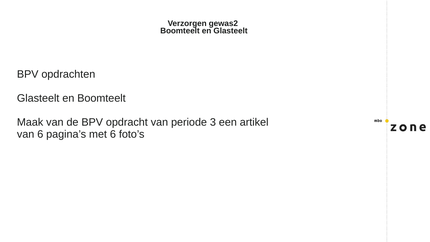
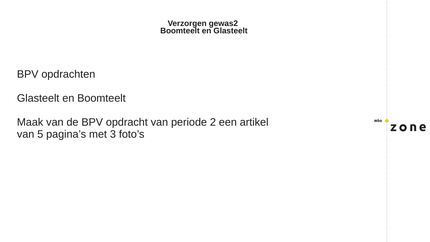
3: 3 -> 2 (213, 122)
van 6: 6 -> 5 (40, 134)
met 6: 6 -> 3 (113, 134)
